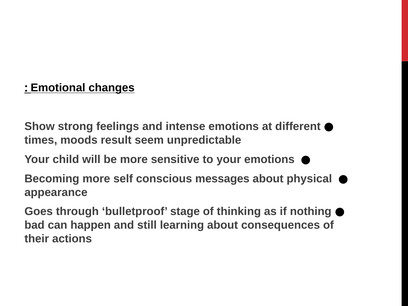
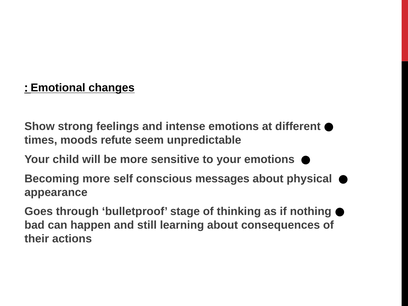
result: result -> refute (116, 140)
